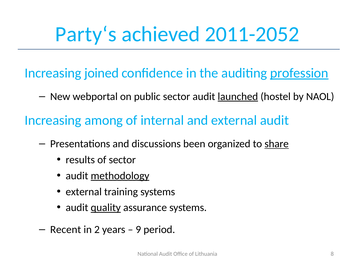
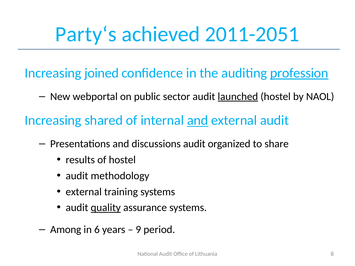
2011-2052: 2011-2052 -> 2011-2051 (252, 34)
among: among -> shared (104, 120)
and underline: none -> present (198, 120)
discussions been: been -> audit (194, 144)
share underline: present -> none (277, 144)
of sector: sector -> hostel (122, 160)
methodology underline: present -> none (120, 176)
Recent: Recent -> Among (66, 230)
2: 2 -> 6 (97, 230)
